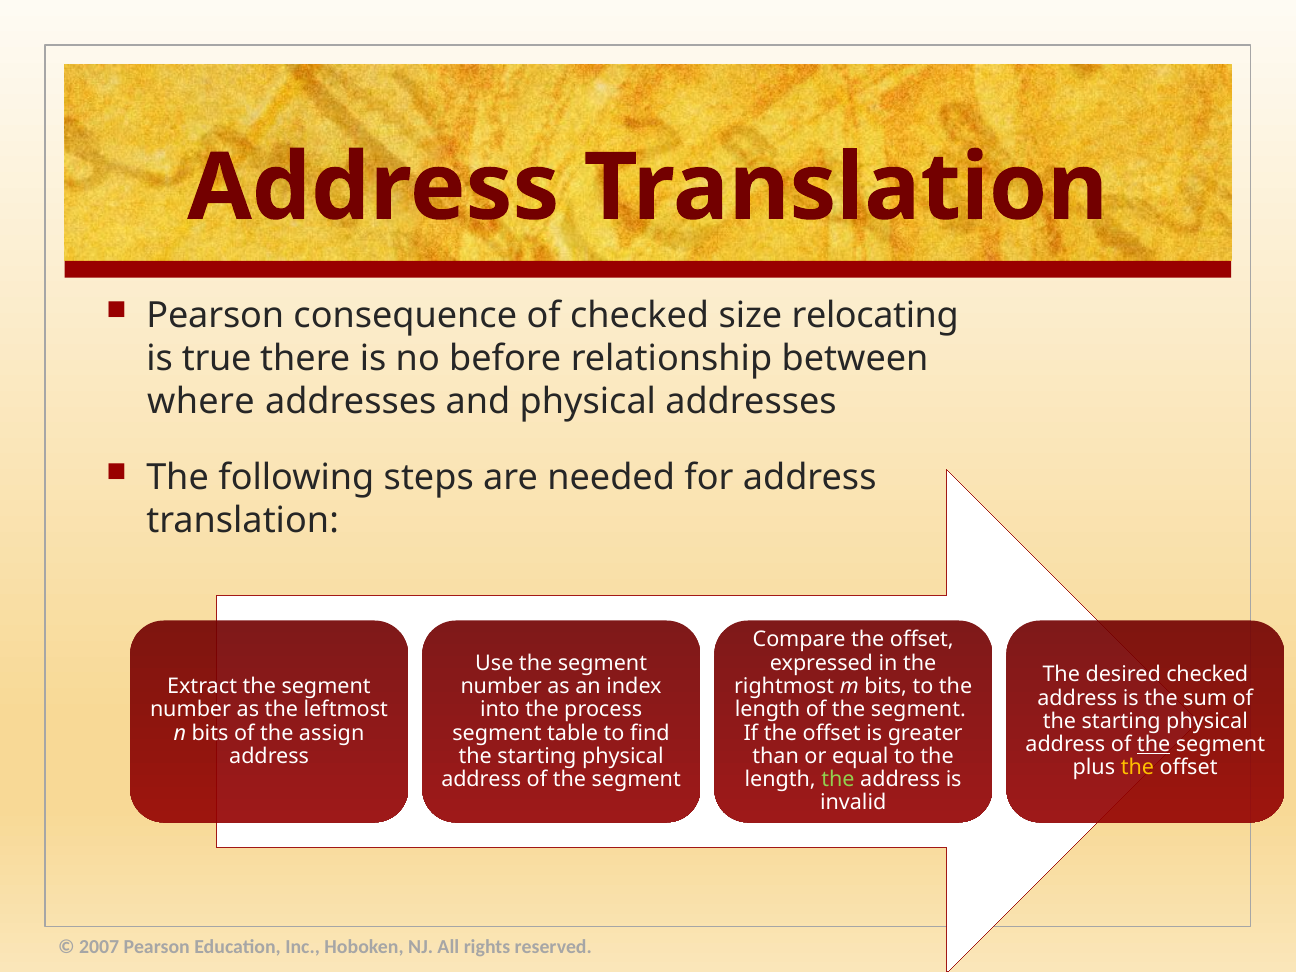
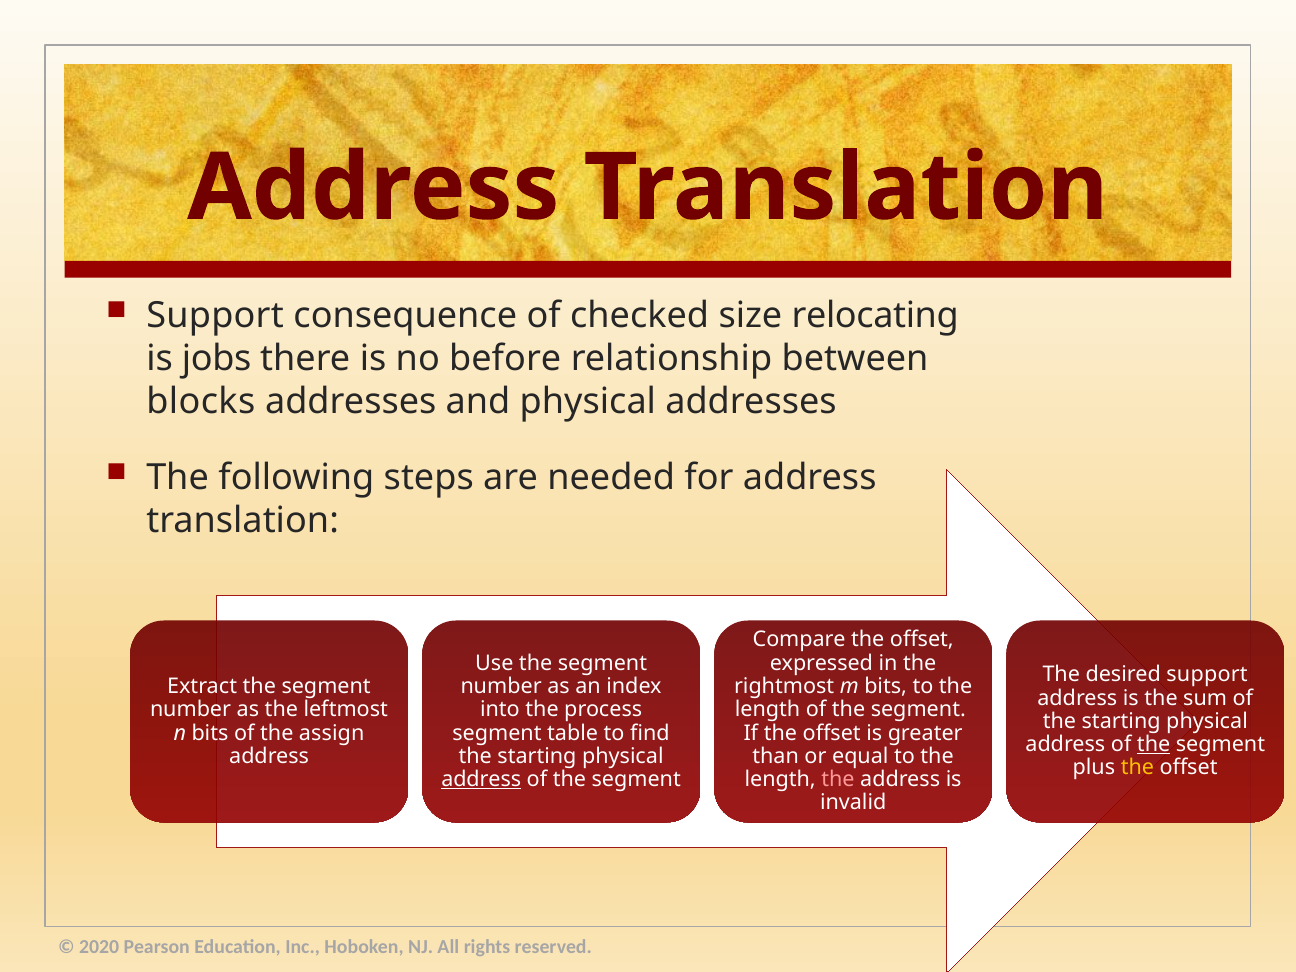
Pearson: Pearson -> Support (215, 315)
true: true -> jobs (217, 359)
where: where -> blocks (201, 402)
checked: checked -> support (1207, 675)
address underline: none -> present (481, 780)
the colour: light green -> pink (838, 780)
2007: 2007 -> 2020 (99, 947)
